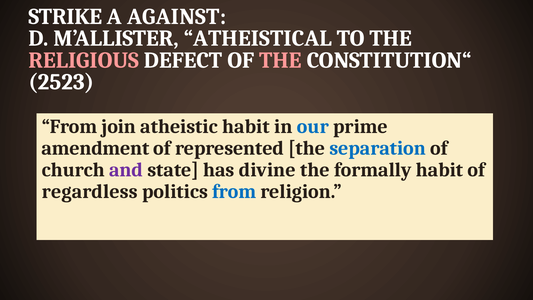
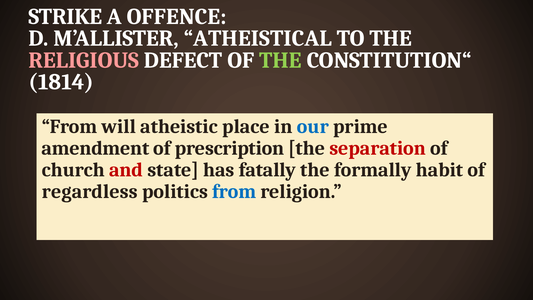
AGAINST: AGAINST -> OFFENCE (177, 17)
THE colour: pink -> light green (280, 60)
2523: 2523 -> 1814 (61, 82)
join: join -> will (119, 127)
atheistic habit: habit -> place (246, 127)
represented: represented -> prescription (229, 148)
separation colour: blue -> red (378, 148)
and colour: purple -> red (126, 170)
divine: divine -> fatally (267, 170)
